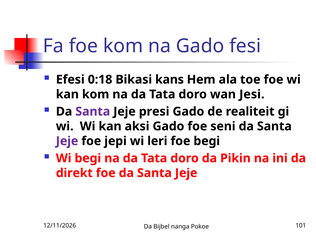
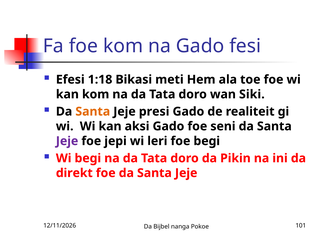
0:18: 0:18 -> 1:18 (100, 80)
kans: kans -> meti (169, 80)
Jesi: Jesi -> Siki (252, 94)
Santa colour: purple -> orange (93, 112)
